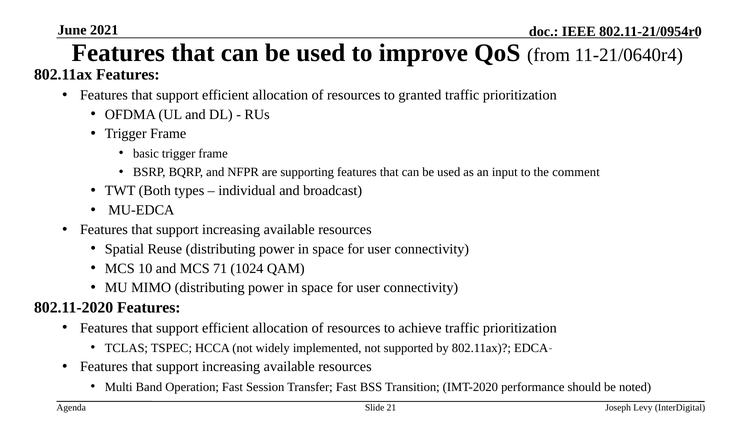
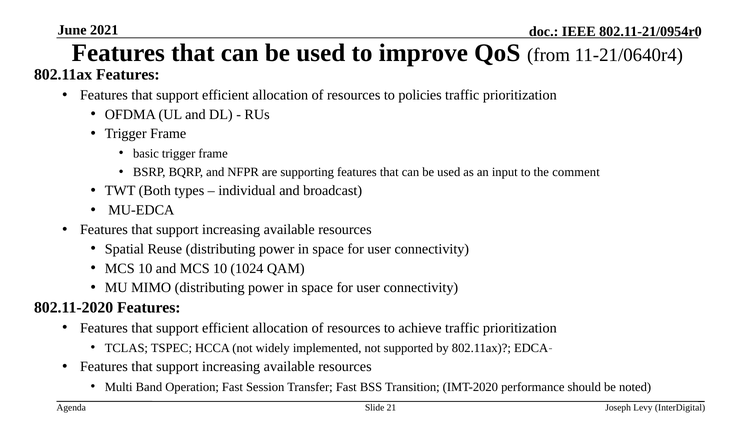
granted: granted -> policies (420, 95)
and MCS 71: 71 -> 10 (220, 268)
